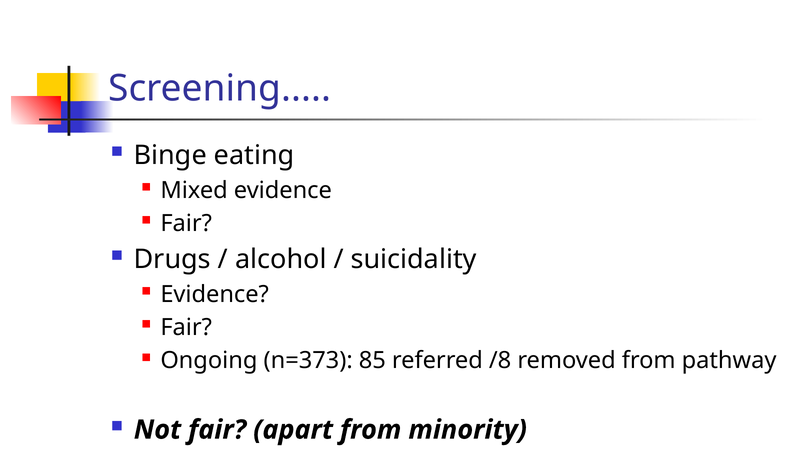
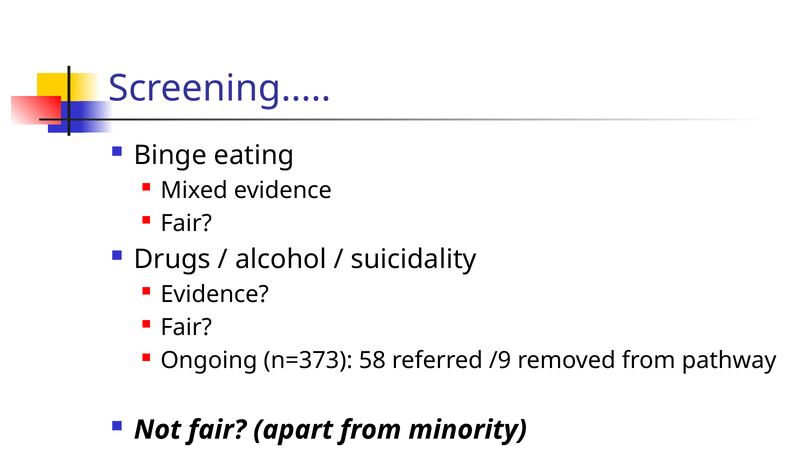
85: 85 -> 58 (372, 361)
/8: /8 -> /9 (500, 361)
